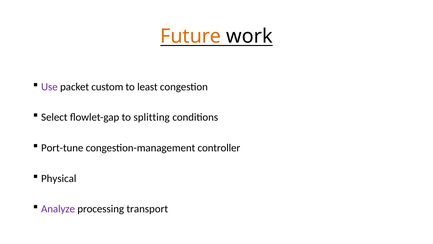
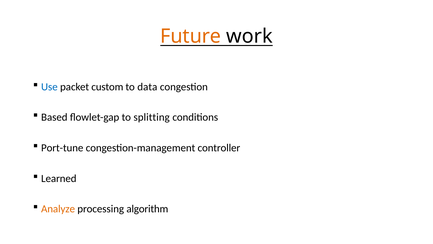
Use colour: purple -> blue (49, 87)
least: least -> data (147, 87)
Select: Select -> Based (54, 117)
Physical: Physical -> Learned (59, 178)
Analyze colour: purple -> orange (58, 209)
transport: transport -> algorithm (147, 209)
